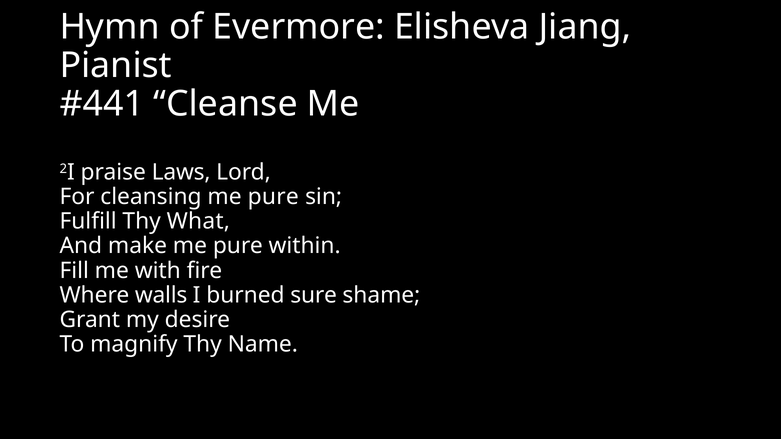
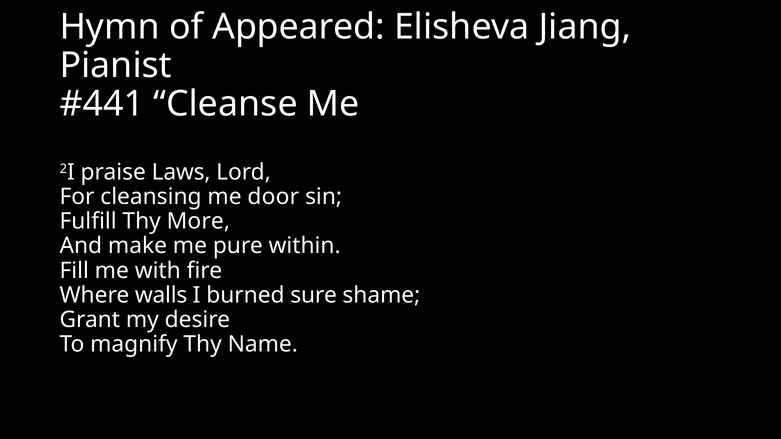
Evermore: Evermore -> Appeared (299, 27)
cleansing me pure: pure -> door (273, 197)
What: What -> More (198, 222)
